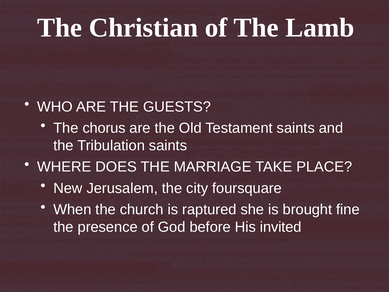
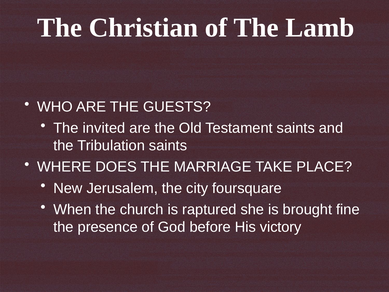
chorus: chorus -> invited (104, 128)
invited: invited -> victory (281, 227)
